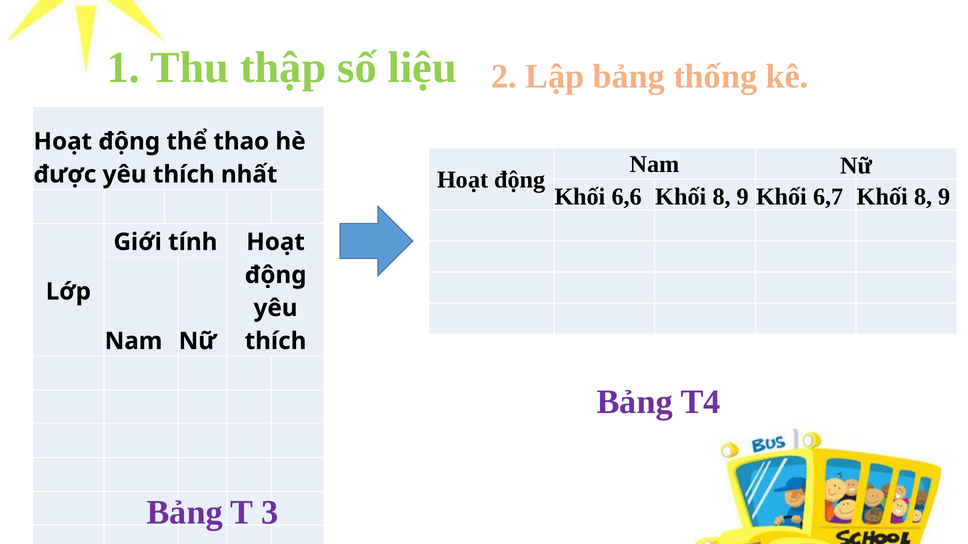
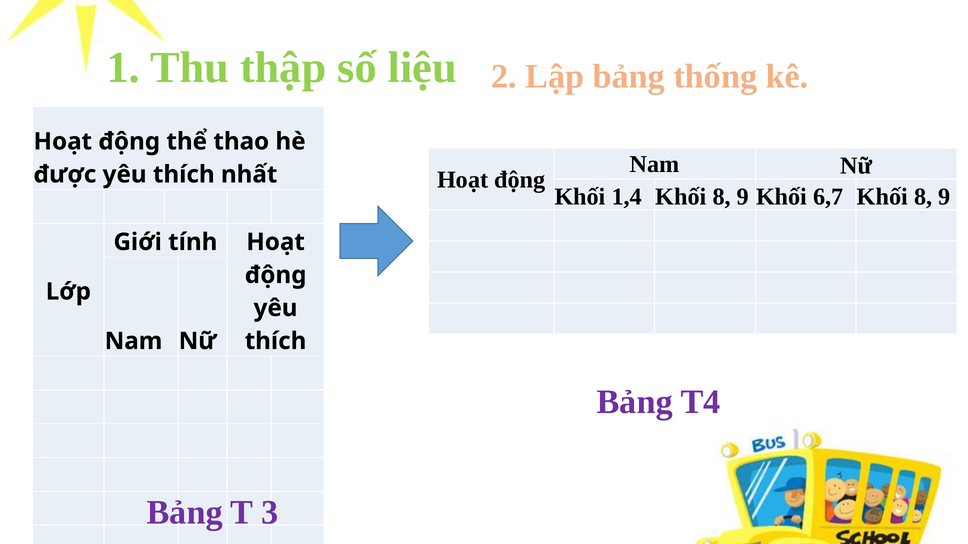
6,6: 6,6 -> 1,4 (627, 197)
